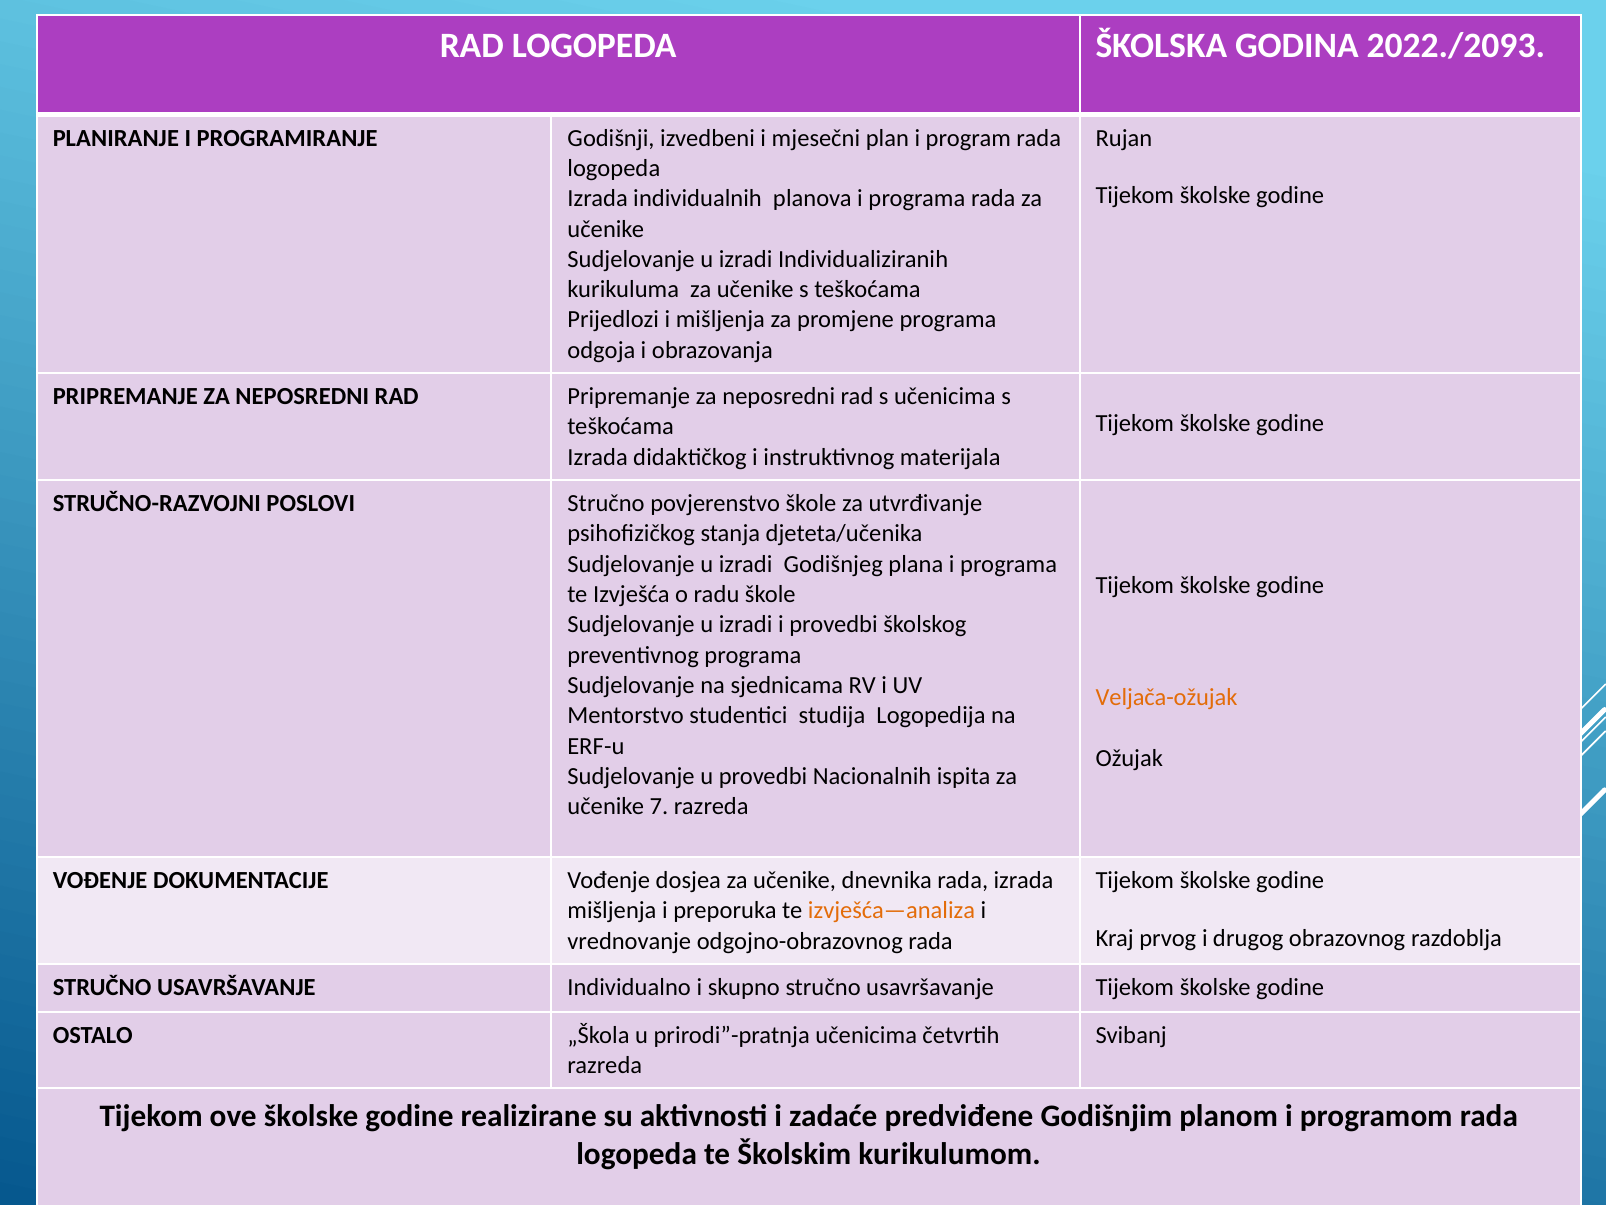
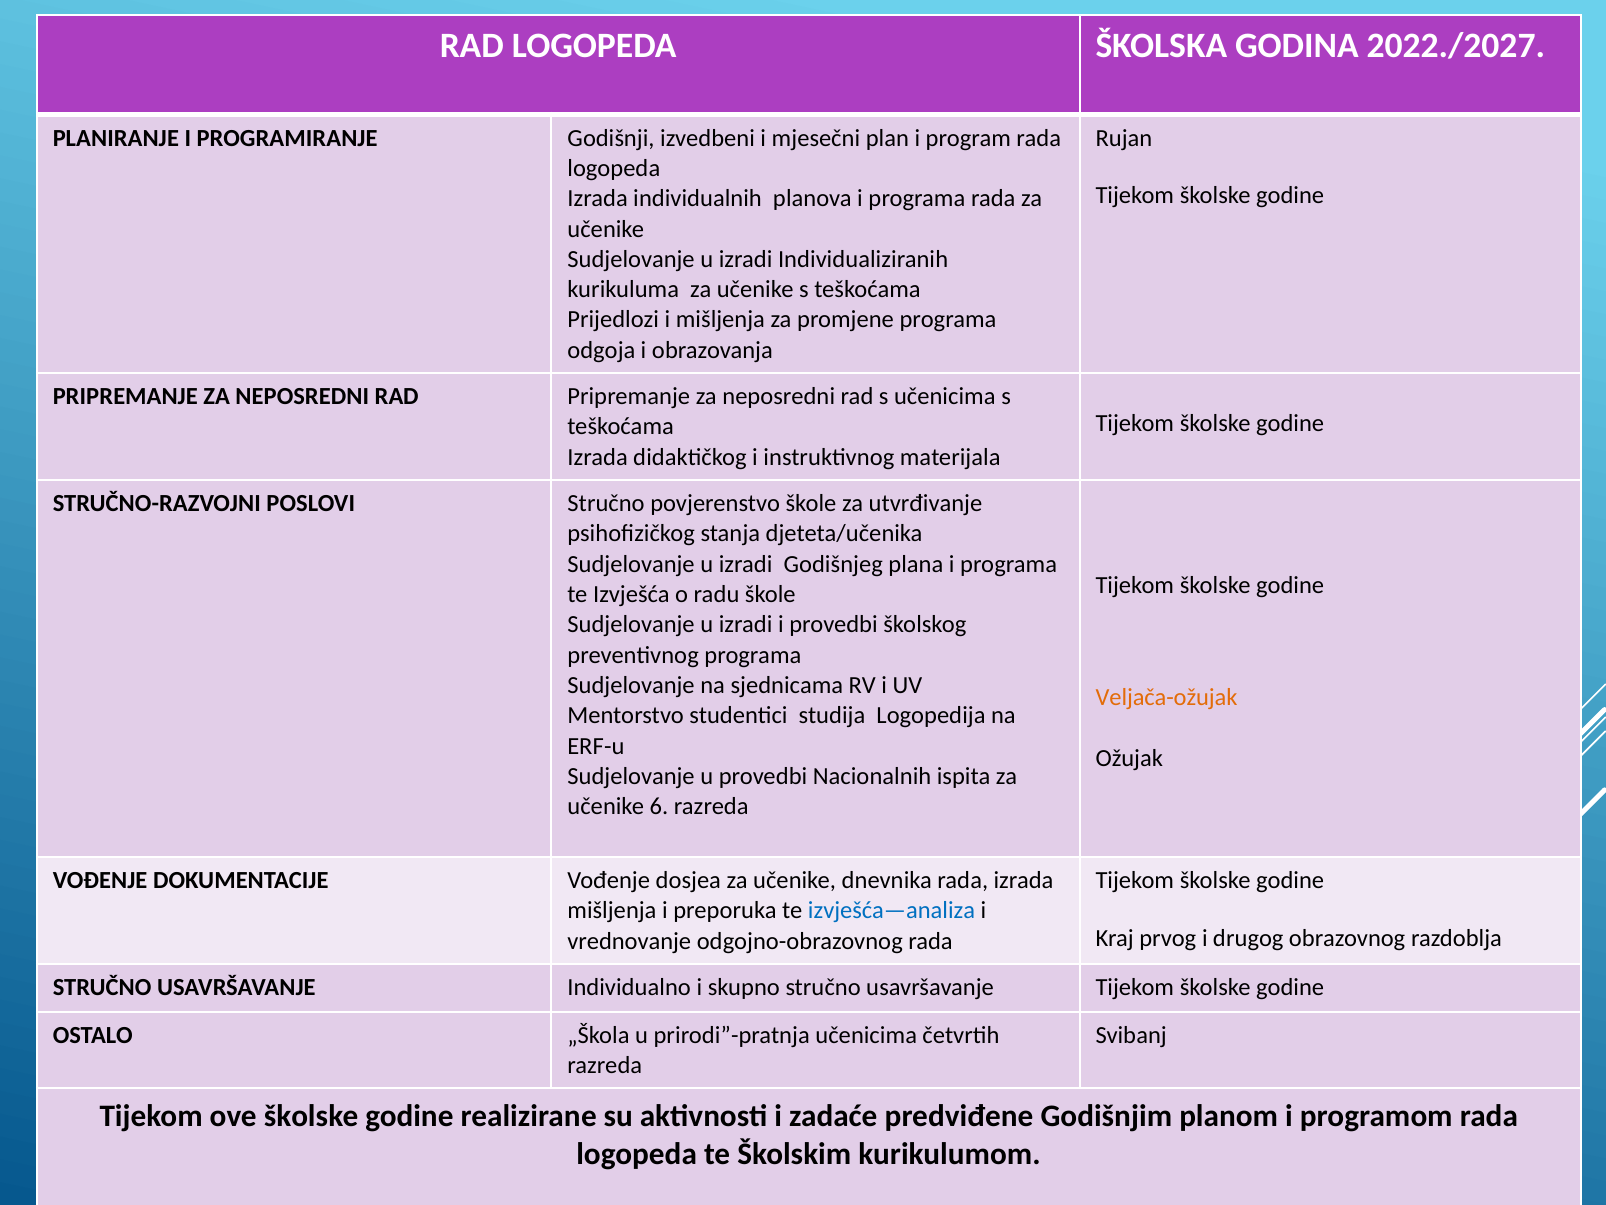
2022./2093: 2022./2093 -> 2022./2027 (1456, 45)
7: 7 -> 6 (659, 806)
izvješća—analiza colour: orange -> blue (892, 910)
